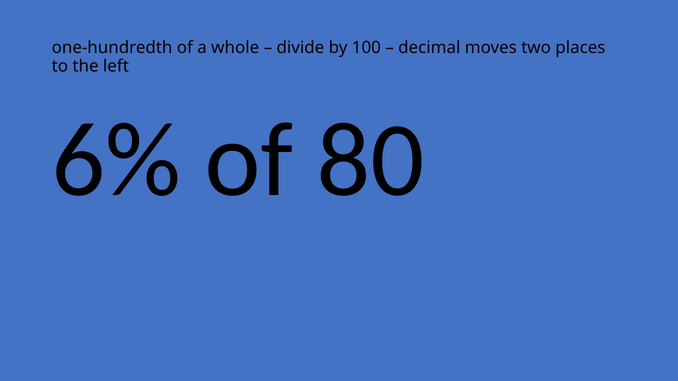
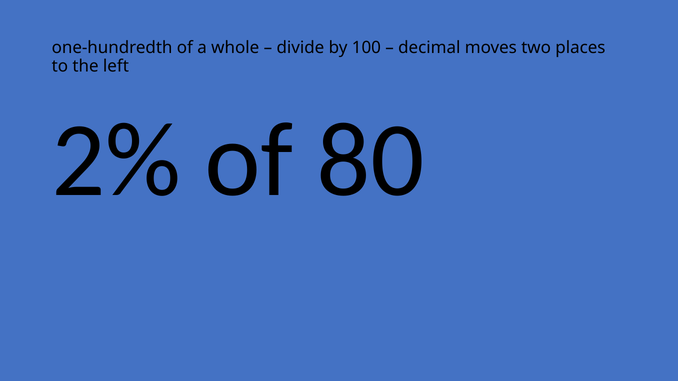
6%: 6% -> 2% (116, 161)
